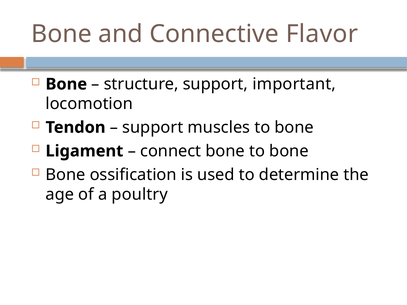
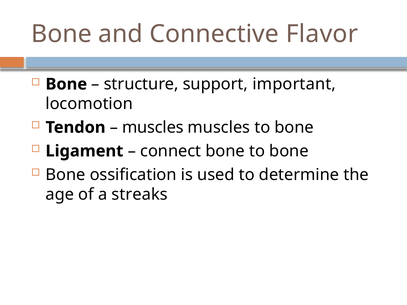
support: support -> muscles (153, 128)
poultry: poultry -> streaks (140, 194)
